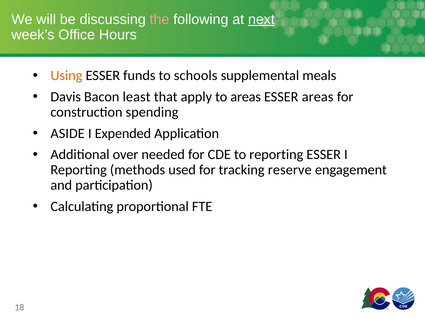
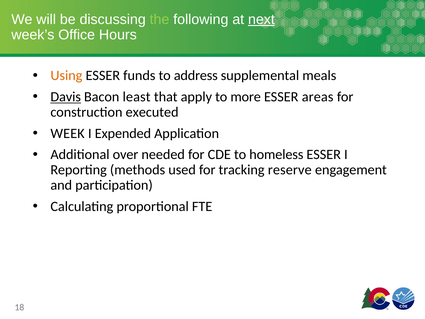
the colour: pink -> light green (159, 19)
schools: schools -> address (196, 76)
Davis underline: none -> present (66, 97)
to areas: areas -> more (246, 97)
spending: spending -> executed (152, 112)
ASIDE: ASIDE -> WEEK (68, 133)
to reporting: reporting -> homeless (276, 154)
